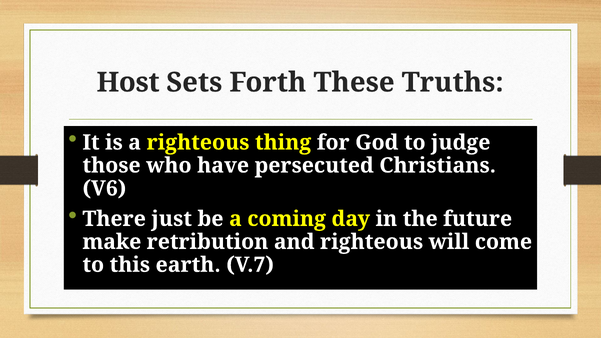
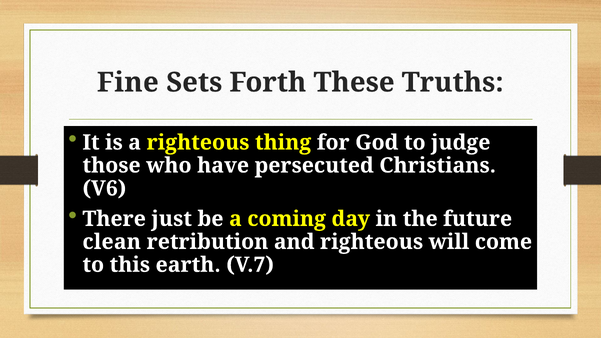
Host: Host -> Fine (128, 82)
make: make -> clean (112, 242)
